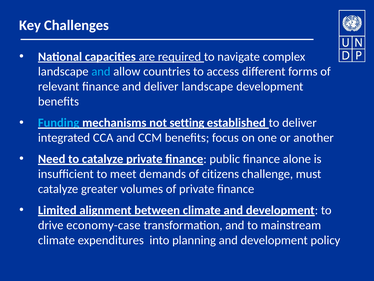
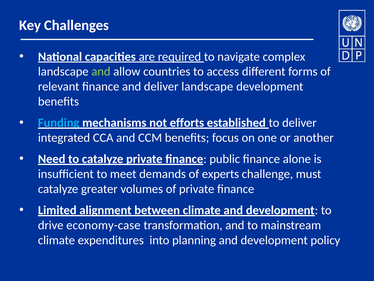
and colour: light blue -> light green (101, 71)
setting: setting -> efforts (187, 123)
citizens: citizens -> experts (220, 174)
